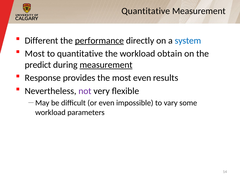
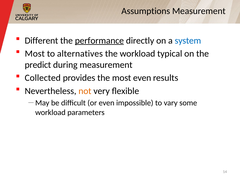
Quantitative: Quantitative -> Assumptions (146, 11)
to quantitative: quantitative -> alternatives (80, 54)
obtain: obtain -> typical (170, 54)
measurement underline: present -> none (106, 65)
Response: Response -> Collected (43, 78)
not colour: purple -> orange (85, 91)
